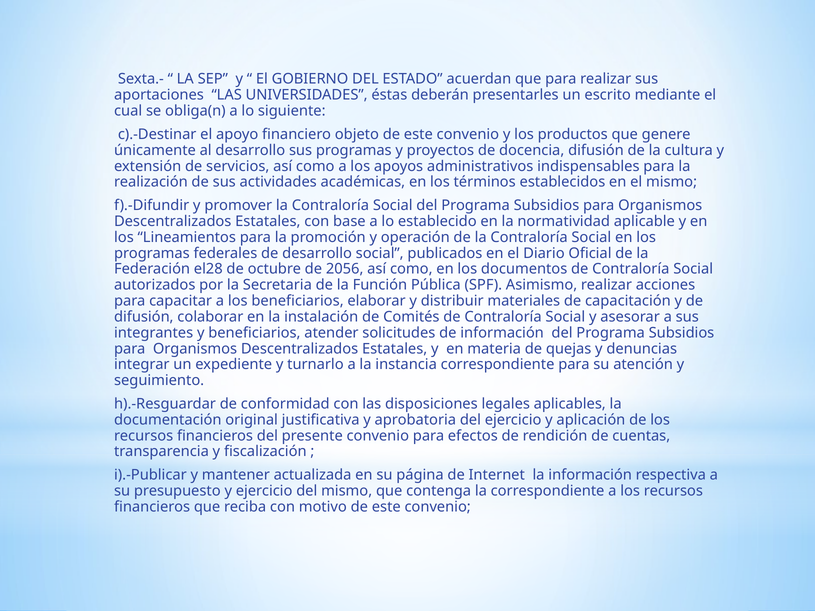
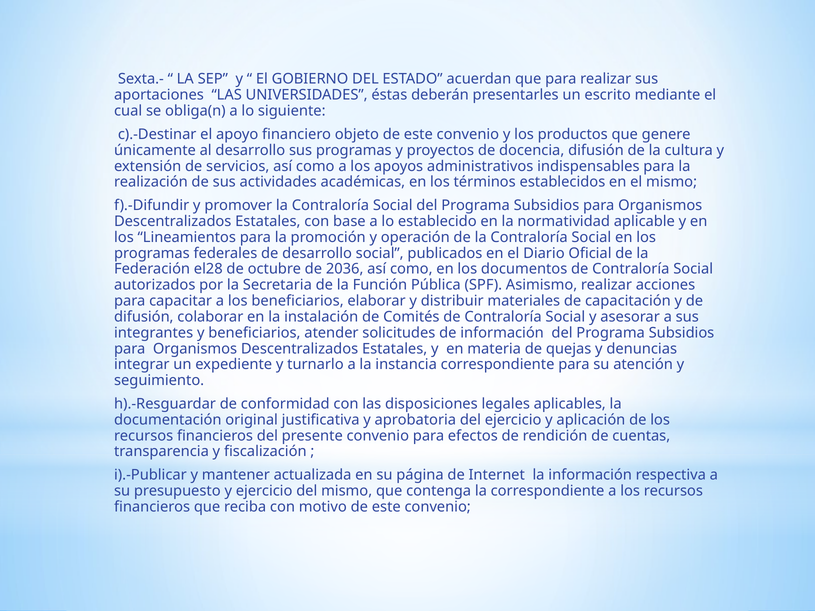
2056: 2056 -> 2036 (345, 269)
